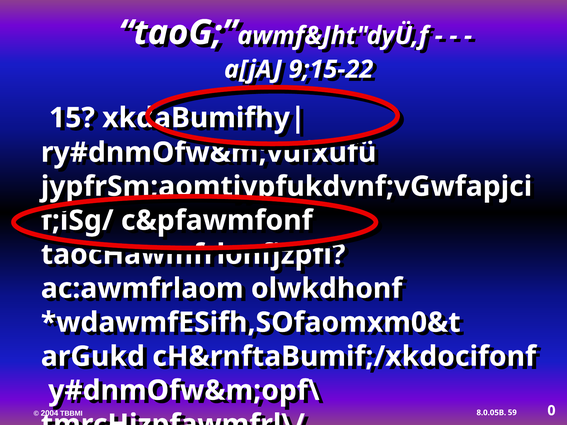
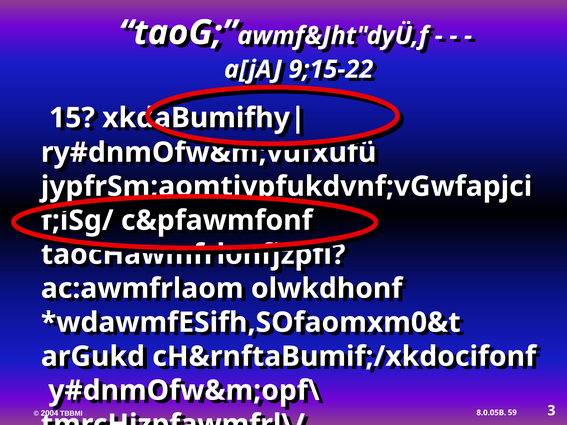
0: 0 -> 3 (551, 411)
